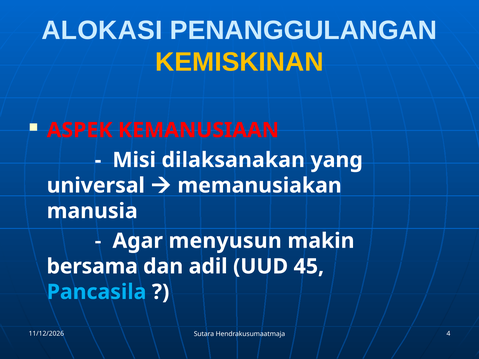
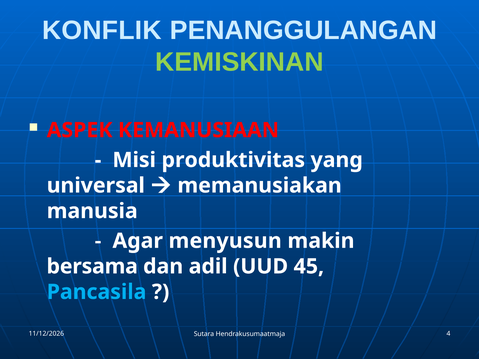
ALOKASI: ALOKASI -> KONFLIK (102, 30)
KEMISKINAN colour: yellow -> light green (239, 62)
dilaksanakan: dilaksanakan -> produktivitas (233, 160)
